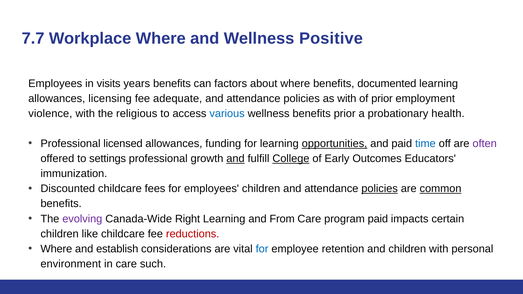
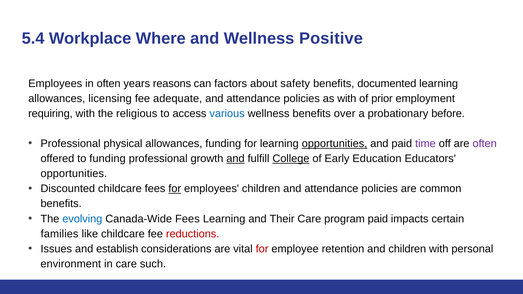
7.7: 7.7 -> 5.4 (33, 38)
in visits: visits -> often (109, 84)
years benefits: benefits -> reasons (172, 84)
about where: where -> safety (295, 84)
violence: violence -> requiring (50, 114)
benefits prior: prior -> over (345, 114)
health: health -> before (448, 114)
licensed: licensed -> physical (123, 144)
time colour: blue -> purple (425, 144)
to settings: settings -> funding (108, 159)
Outcomes: Outcomes -> Education (377, 159)
immunization: immunization -> opportunities (74, 174)
for underline: none -> present (175, 189)
policies underline: present -> none (380, 189)
common underline: present -> none (441, 189)
evolving colour: purple -> blue (82, 219)
Canada-Wide Right: Right -> Fees (187, 219)
From: From -> Their (282, 219)
children: children -> families (60, 234)
Where: Where -> Issues (56, 249)
for colour: blue -> red (262, 249)
